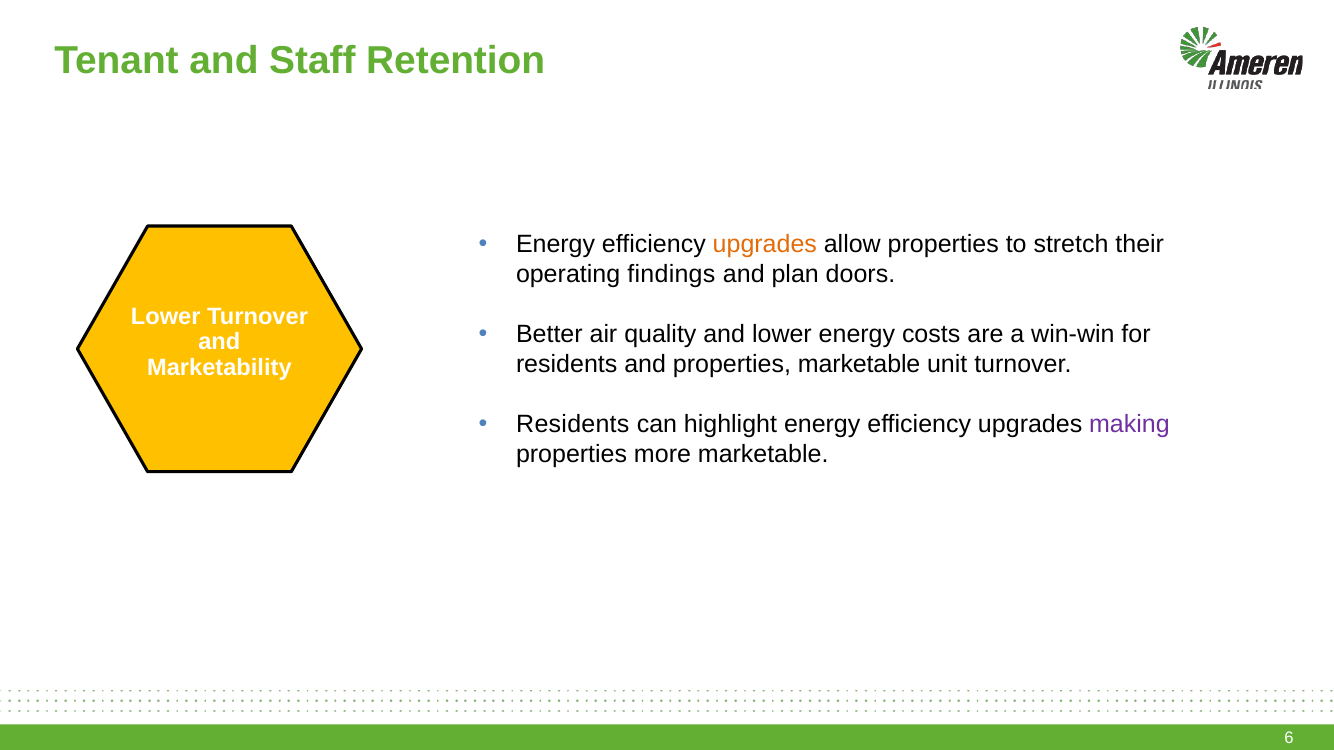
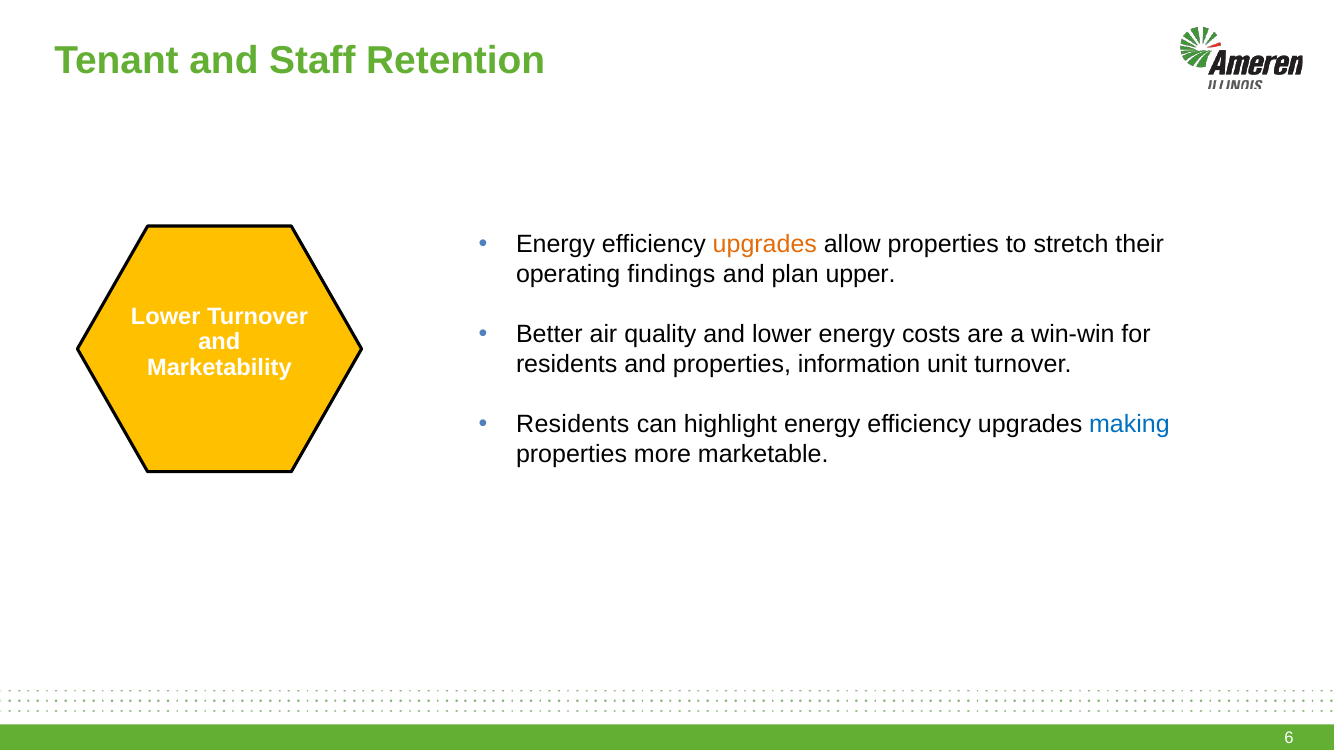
doors: doors -> upper (861, 274)
properties marketable: marketable -> information (859, 364)
making colour: purple -> blue (1129, 424)
